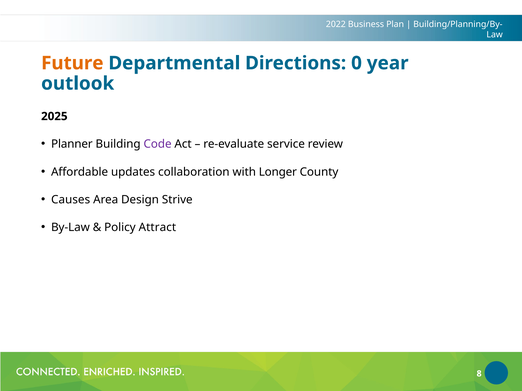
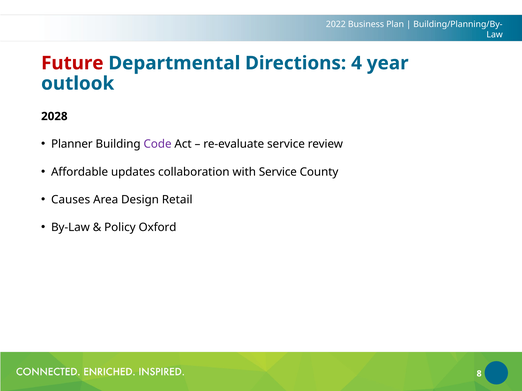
Future colour: orange -> red (72, 63)
0: 0 -> 4 (357, 63)
2025: 2025 -> 2028 (54, 116)
with Longer: Longer -> Service (278, 172)
Strive: Strive -> Retail (177, 200)
Attract: Attract -> Oxford (158, 228)
